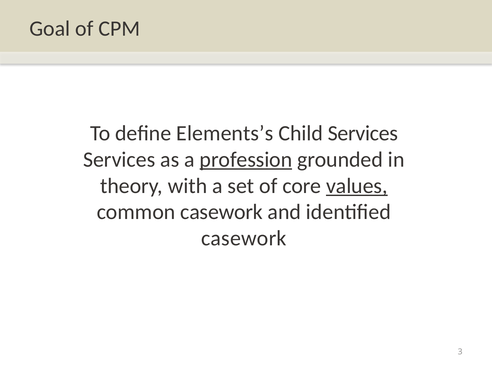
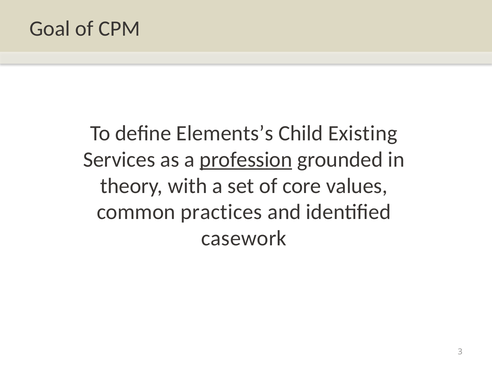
Child Services: Services -> Existing (363, 133)
values underline: present -> none (357, 186)
common casework: casework -> practices (221, 212)
